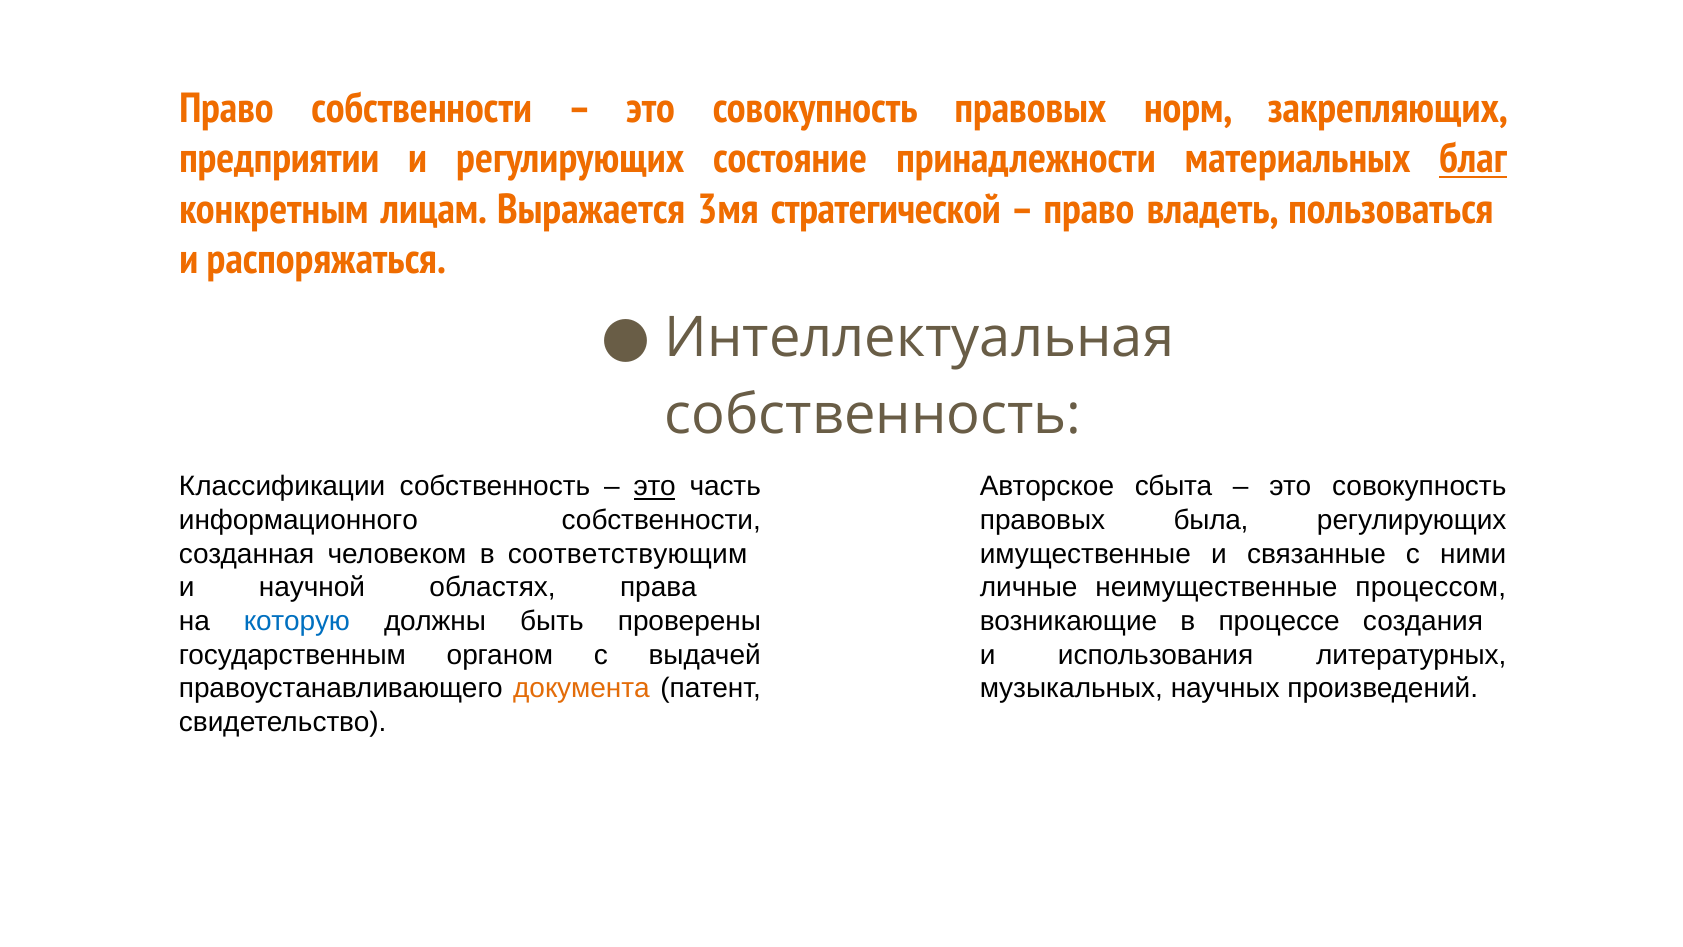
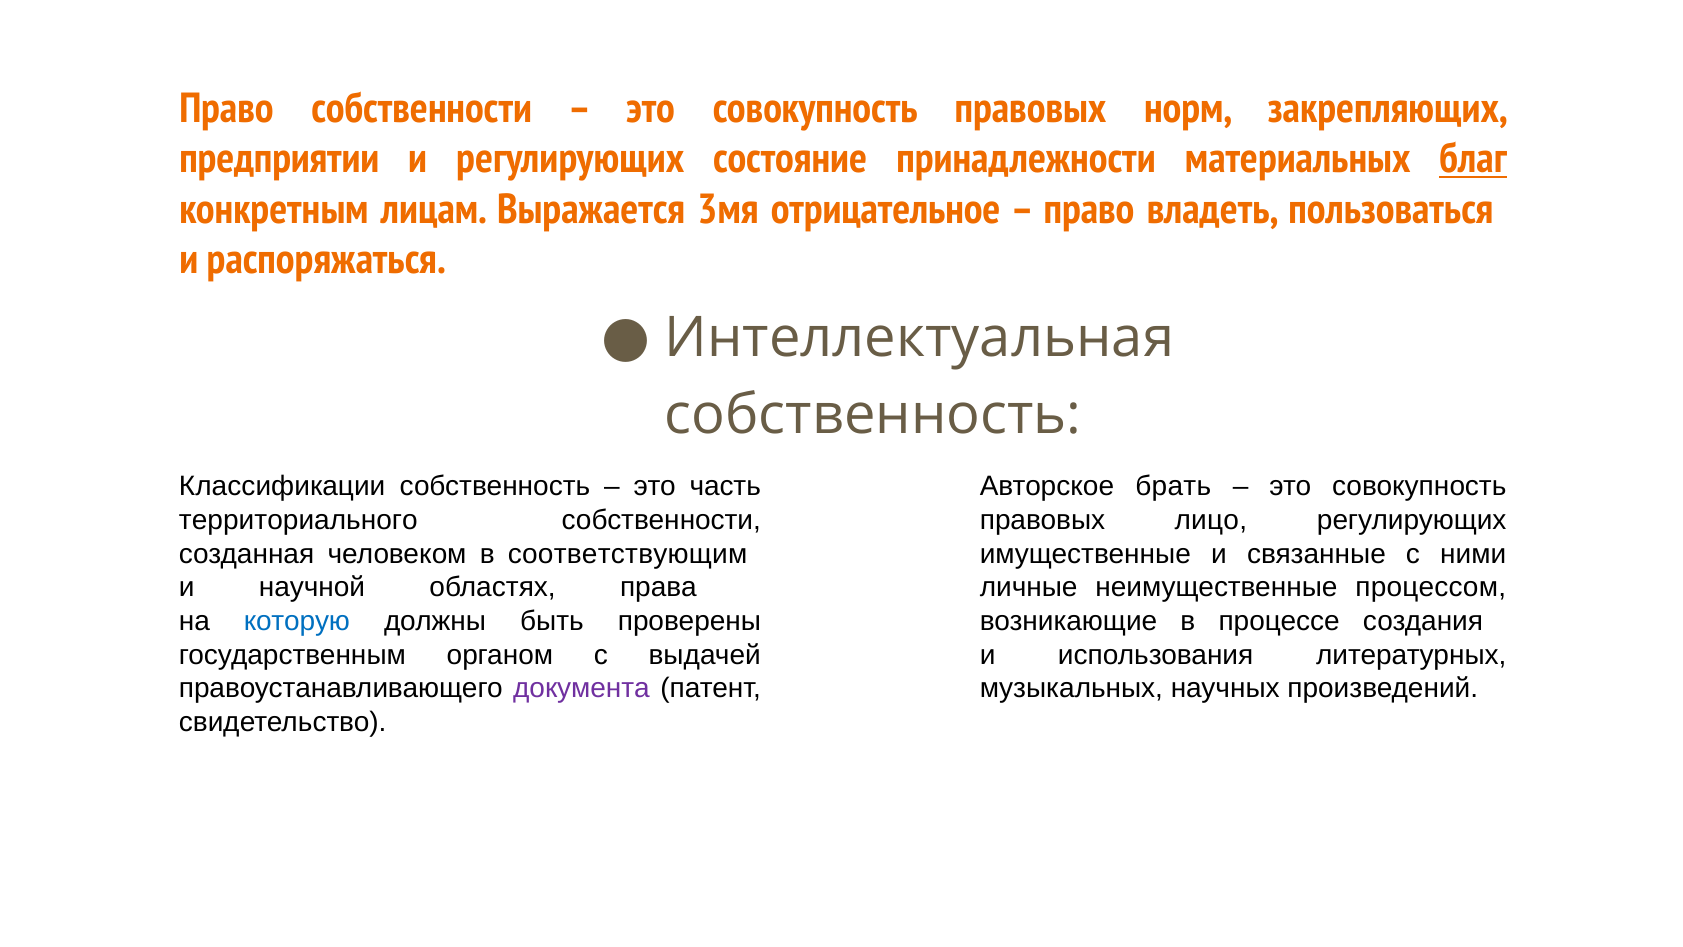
стратегической: стратегической -> отрицательное (886, 209)
это underline: present -> none (655, 487)
сбыта: сбыта -> брать (1173, 487)
информационного: информационного -> территориального (298, 520)
была: была -> лицо (1211, 520)
документа colour: orange -> purple (581, 689)
